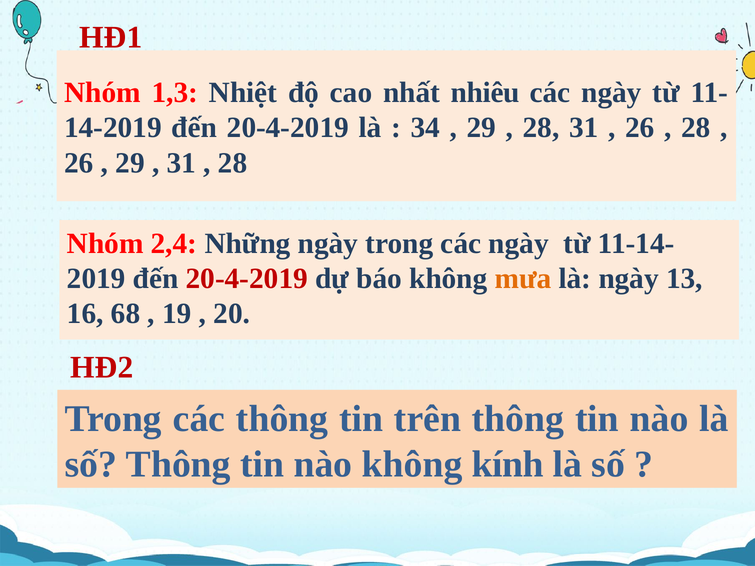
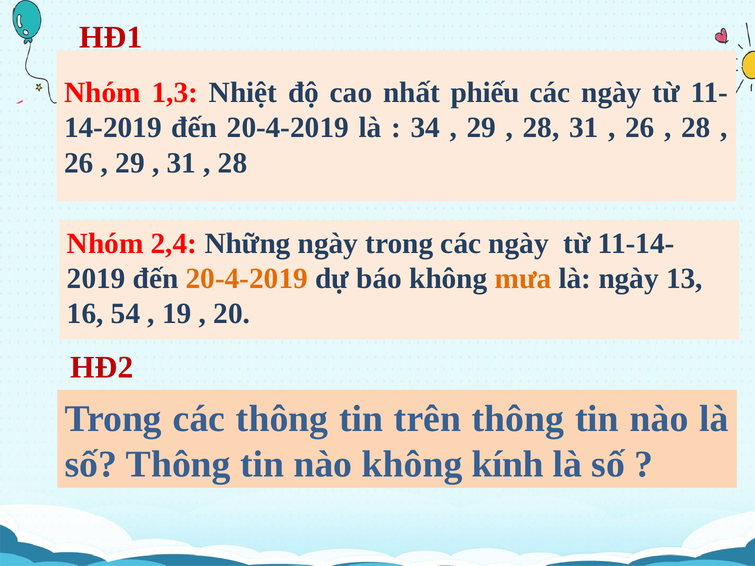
nhiêu: nhiêu -> phiếu (485, 93)
20-4-2019 colour: red -> orange (247, 279)
68: 68 -> 54 (126, 314)
